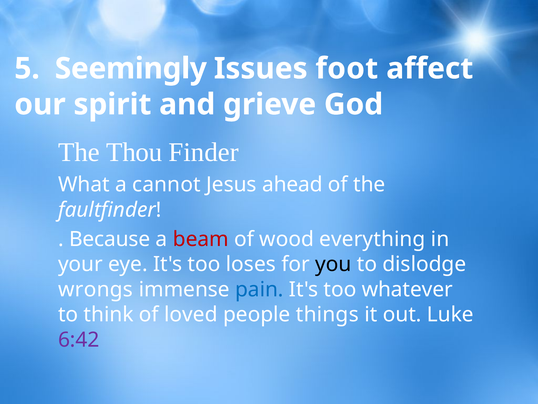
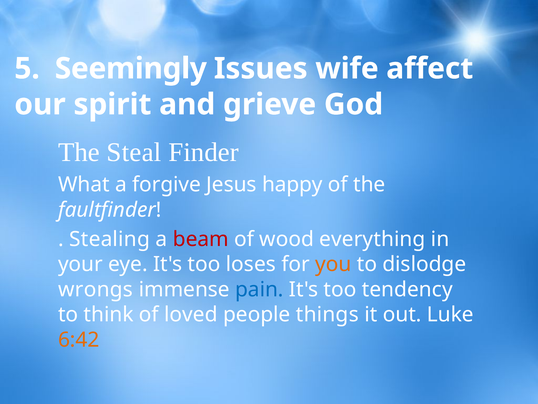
foot: foot -> wife (347, 68)
Thou: Thou -> Steal (134, 152)
cannot: cannot -> forgive (167, 185)
ahead: ahead -> happy (292, 185)
Because: Because -> Stealing (110, 239)
you colour: black -> orange (333, 264)
whatever: whatever -> tendency (407, 289)
6:42 colour: purple -> orange (79, 339)
